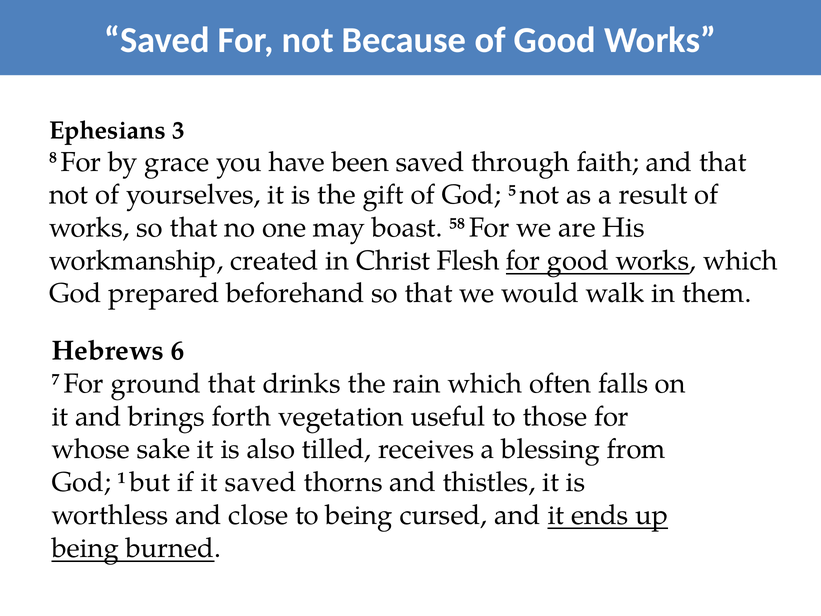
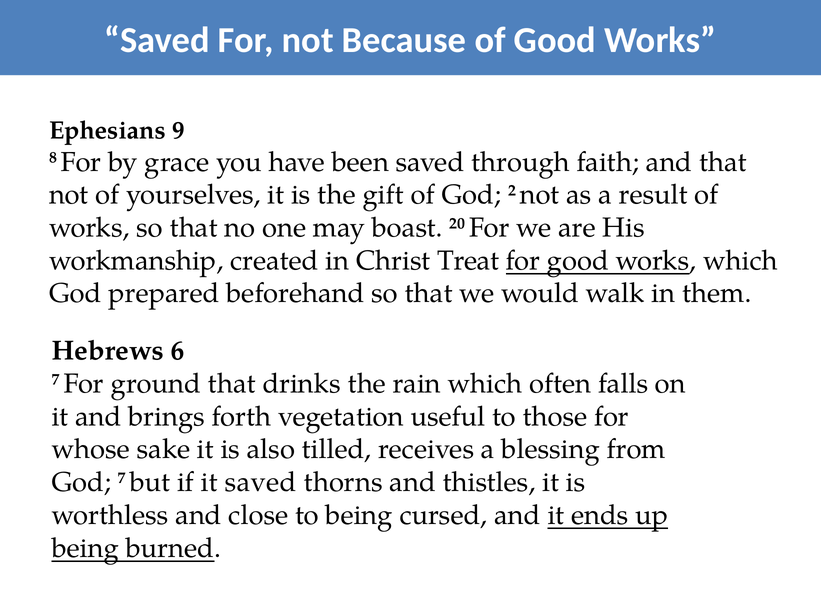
3: 3 -> 9 (178, 130)
5: 5 -> 2 (512, 190)
58: 58 -> 20 (457, 223)
Flesh: Flesh -> Treat (468, 260)
God 1: 1 -> 7 (122, 478)
